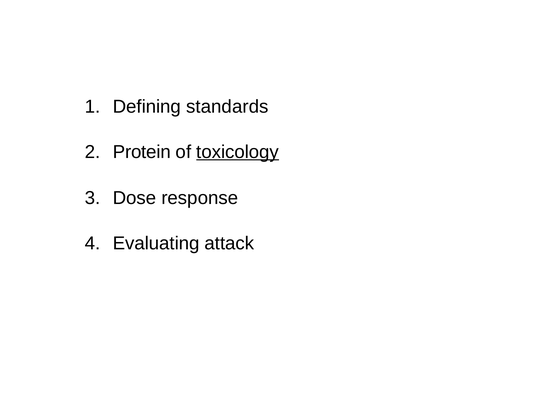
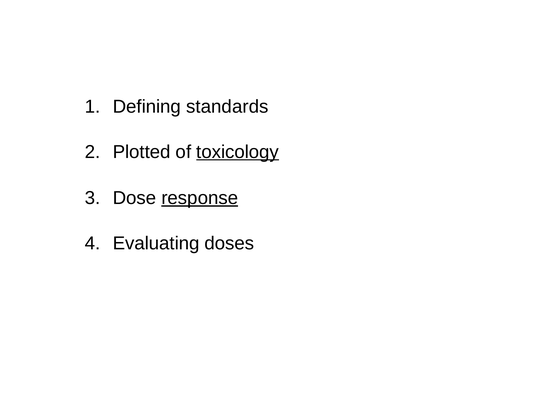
Protein: Protein -> Plotted (142, 152)
response underline: none -> present (200, 198)
attack: attack -> doses (229, 243)
